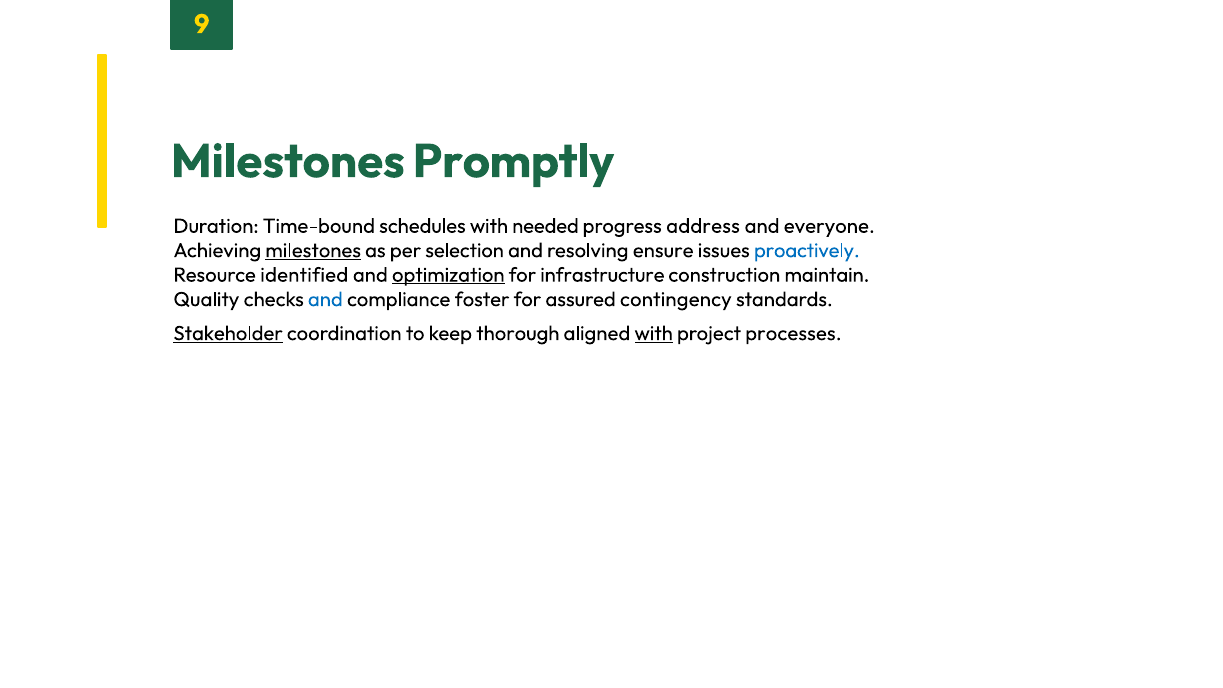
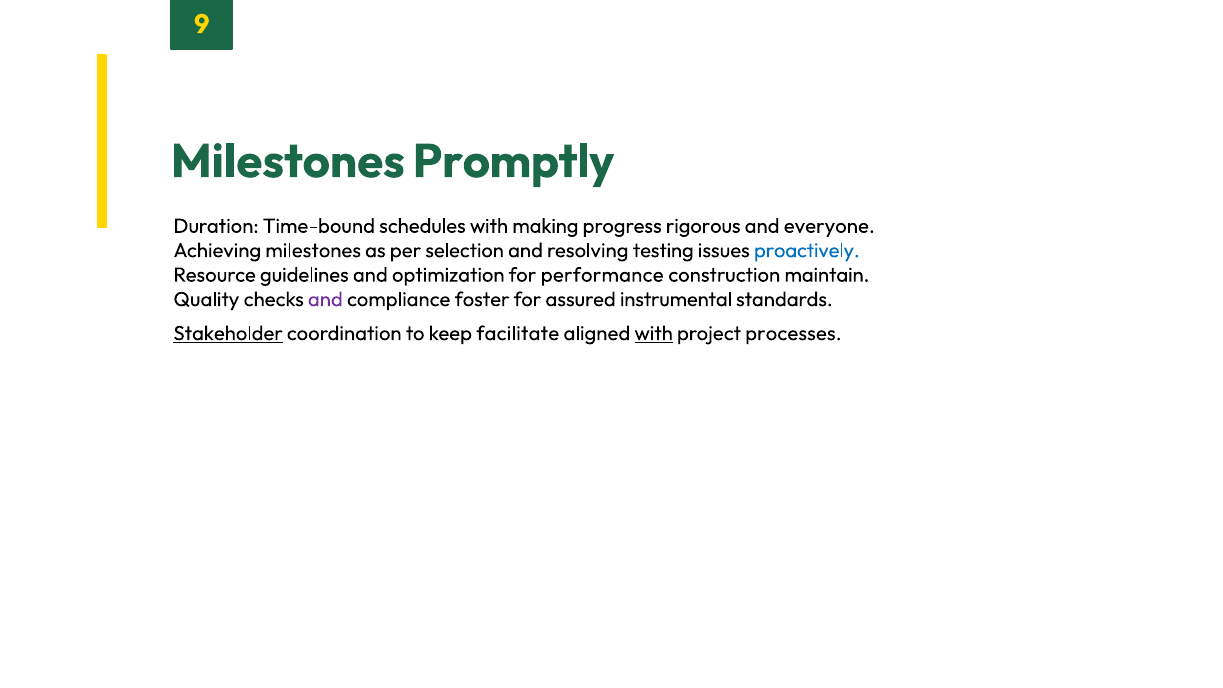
needed: needed -> making (545, 226)
address: address -> rigorous (703, 226)
milestones underline: present -> none (313, 250)
ensure: ensure -> testing (663, 250)
identified: identified -> guidelines (304, 275)
optimization underline: present -> none (448, 275)
infrastructure: infrastructure -> performance (602, 275)
and colour: blue -> purple (325, 299)
contingency: contingency -> instrumental (676, 299)
thorough: thorough -> facilitate (518, 333)
